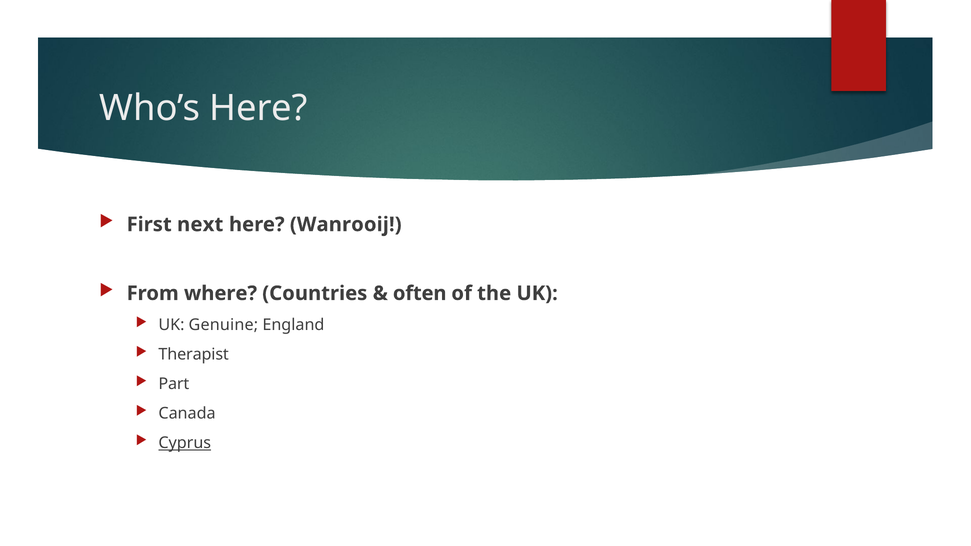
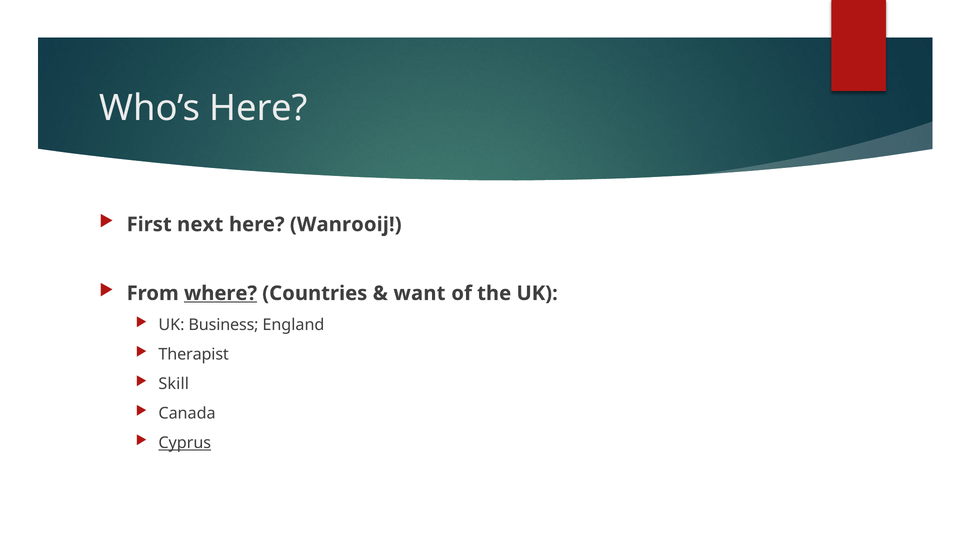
where underline: none -> present (221, 293)
often: often -> want (419, 293)
Genuine: Genuine -> Business (224, 325)
Part: Part -> Skill (174, 384)
